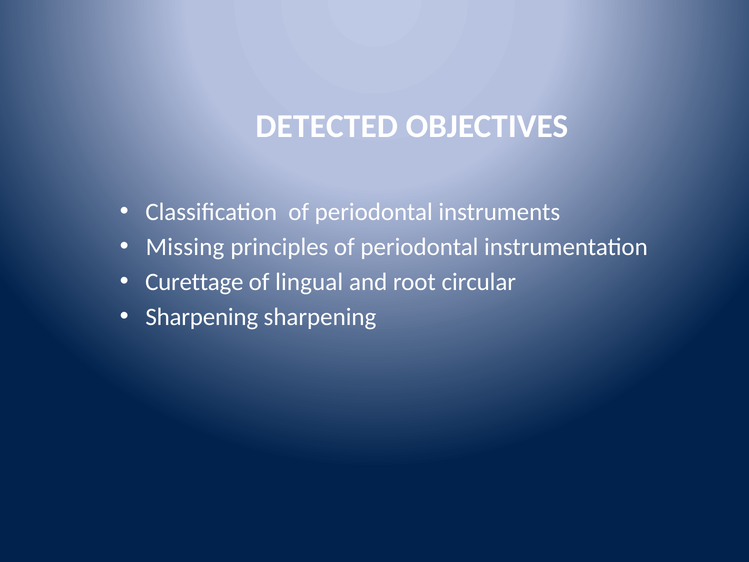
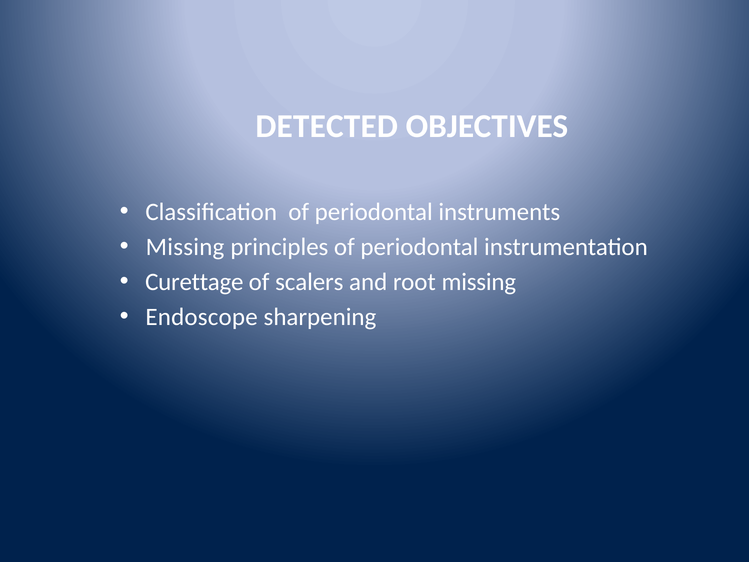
lingual: lingual -> scalers (309, 282)
root circular: circular -> missing (479, 282)
Sharpening: Sharpening -> Endoscope (202, 317)
